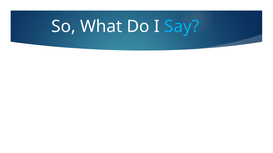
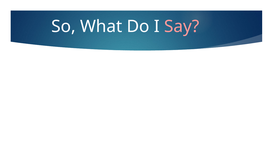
Say colour: light blue -> pink (182, 27)
